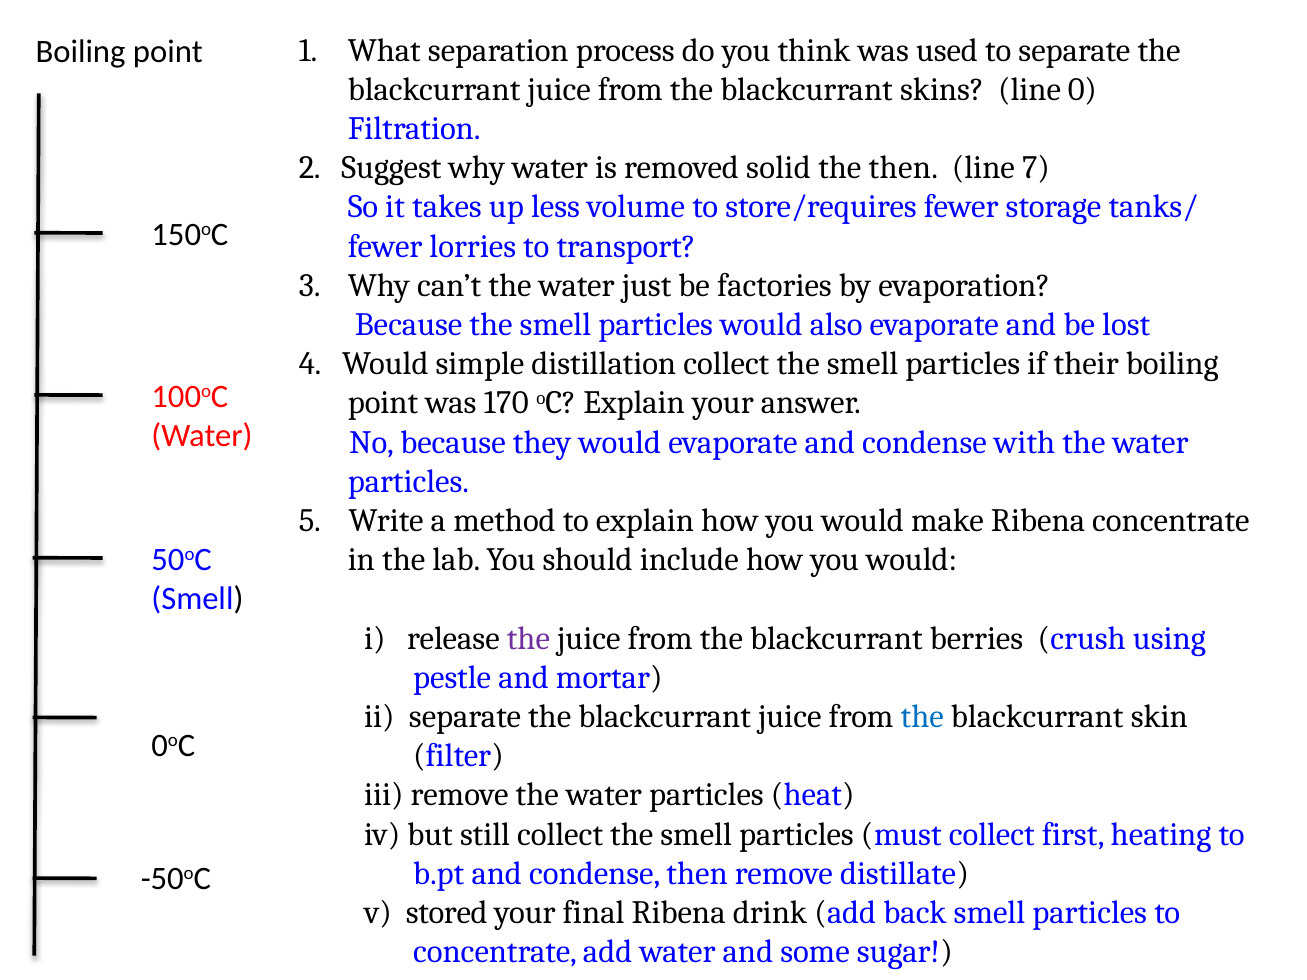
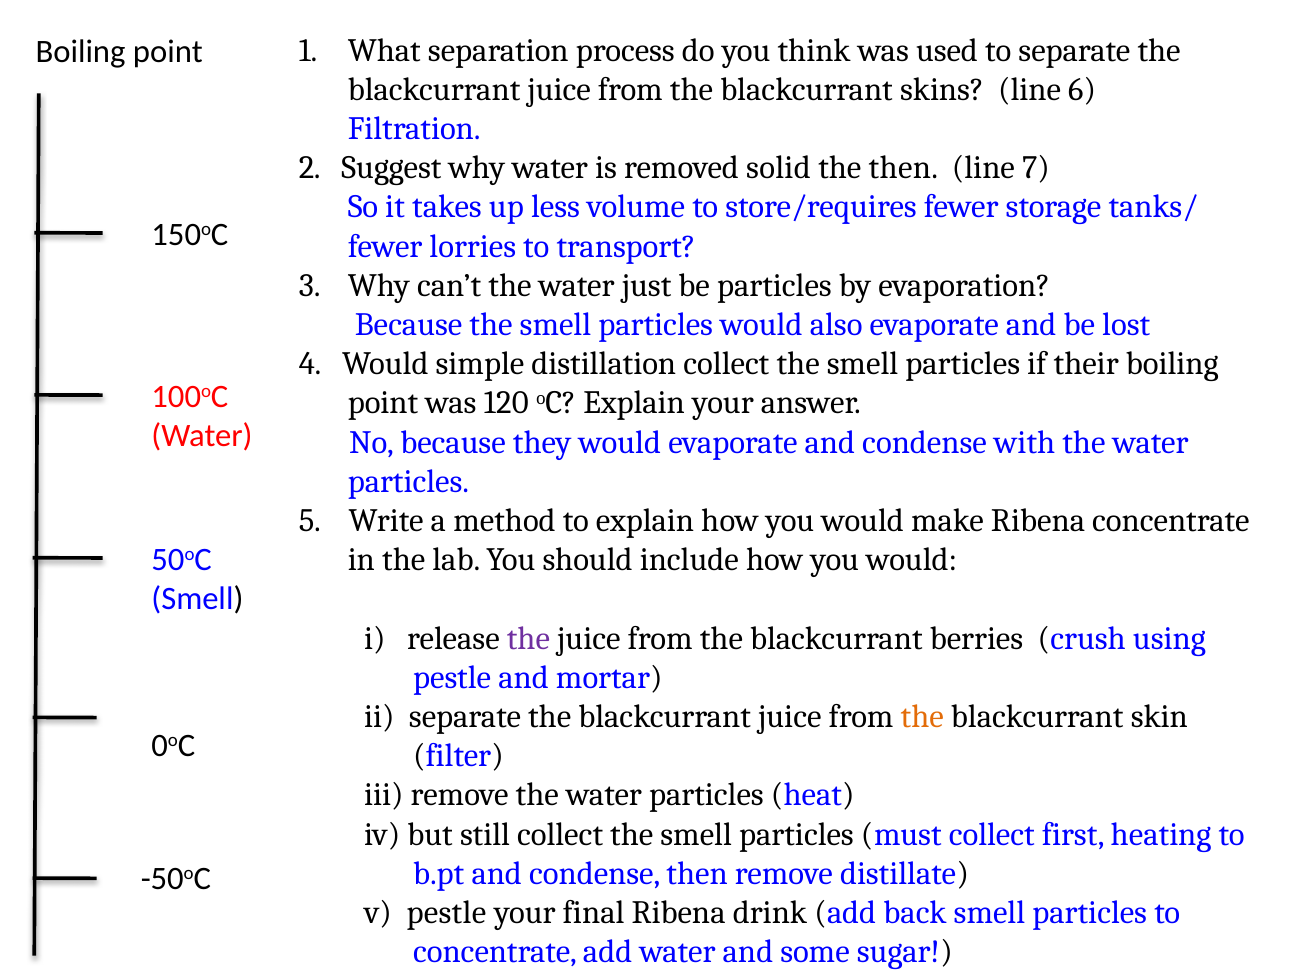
0: 0 -> 6 (1082, 90)
be factories: factories -> particles (774, 286)
170: 170 -> 120 (506, 403)
the colour: blue -> orange (922, 717)
v stored: stored -> pestle (446, 913)
